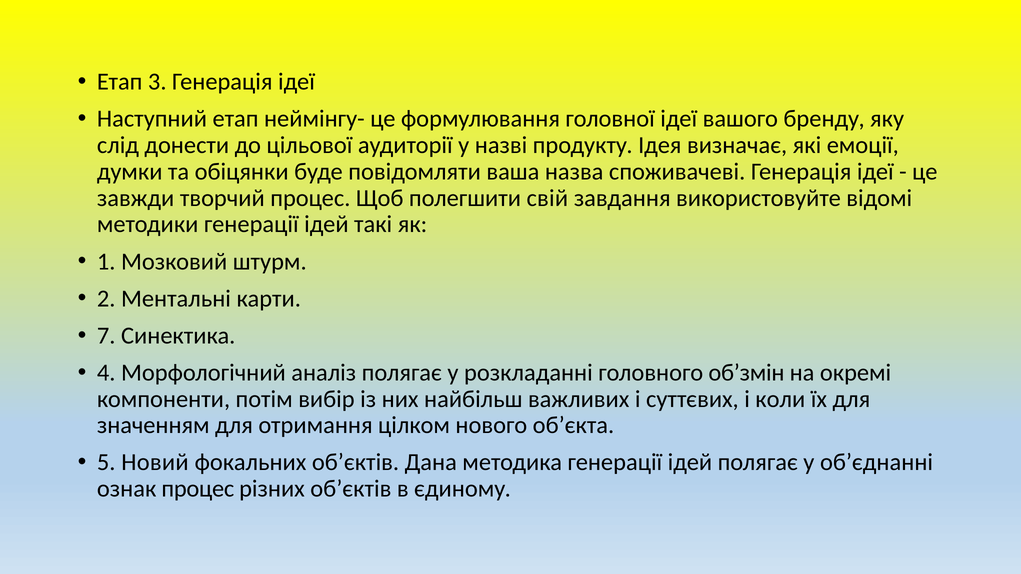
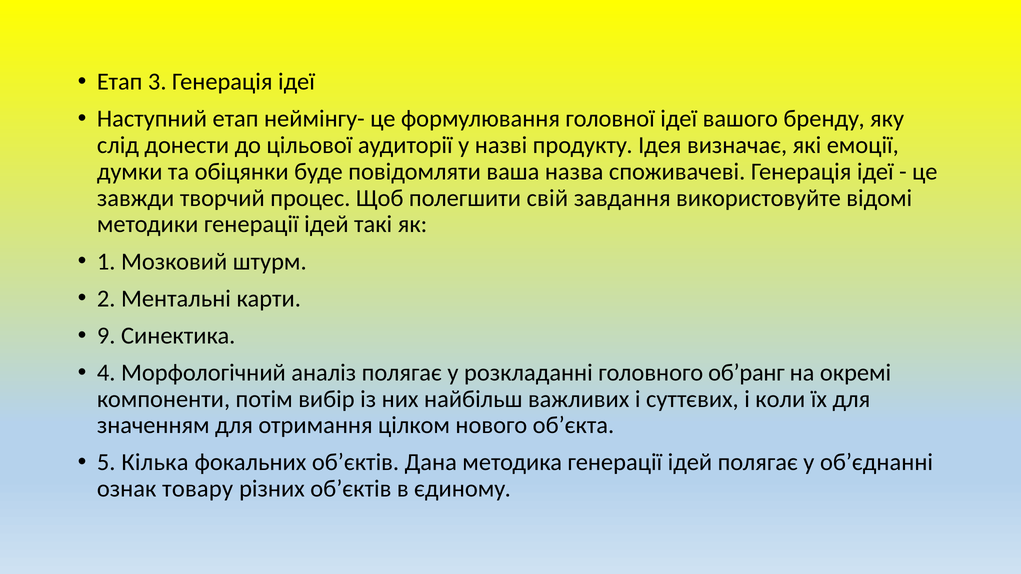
7: 7 -> 9 (106, 336)
об’змін: об’змін -> об’ранг (746, 373)
Новий: Новий -> Кілька (155, 463)
ознак процес: процес -> товару (198, 489)
